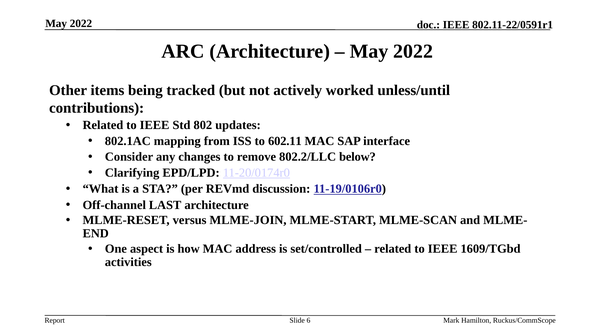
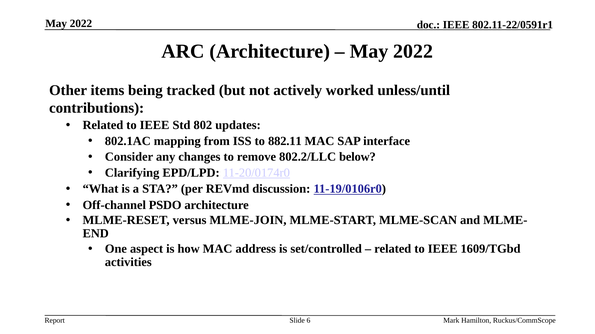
602.11: 602.11 -> 882.11 (285, 141)
LAST: LAST -> PSDO (165, 205)
